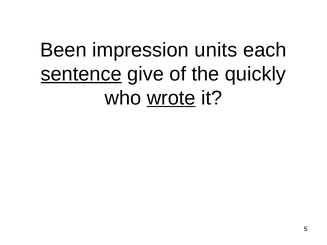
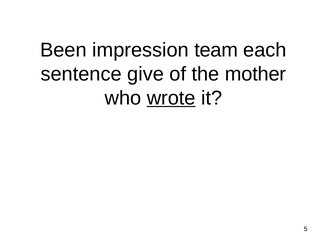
units: units -> team (216, 50)
sentence underline: present -> none (81, 74)
quickly: quickly -> mother (256, 74)
